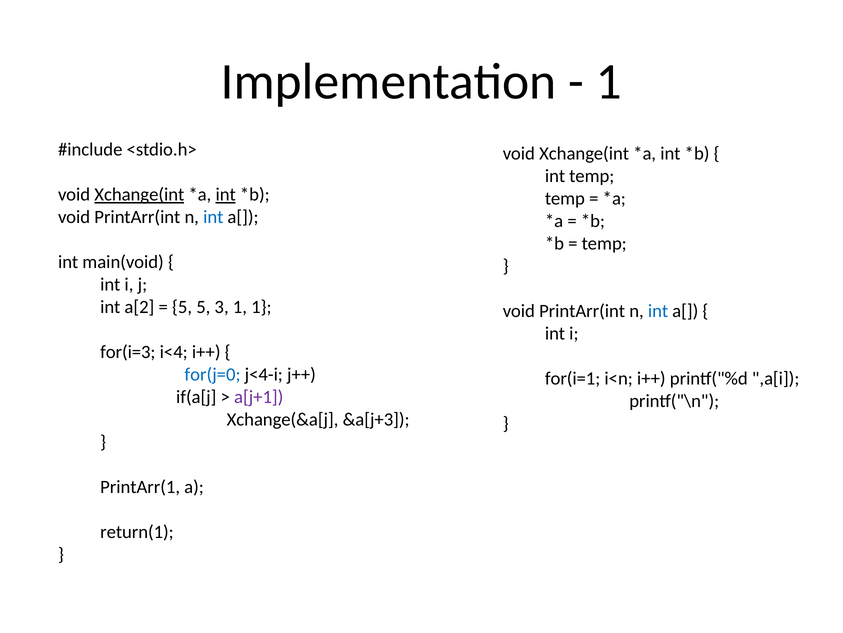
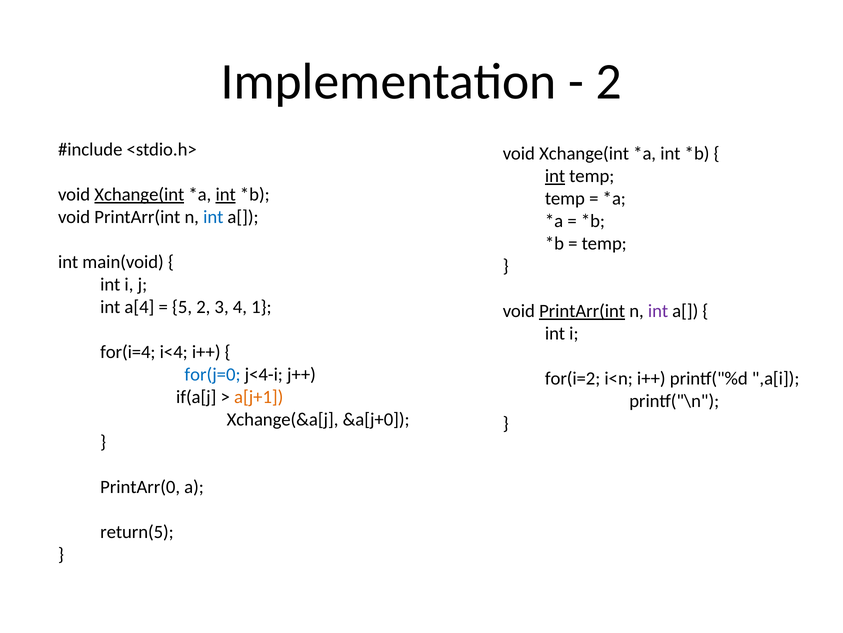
1: 1 -> 2 (609, 82)
int underline: none -> present (555, 176)
a[2: a[2 -> a[4 (139, 307)
5 5: 5 -> 2 (203, 307)
3 1: 1 -> 4 (240, 307)
PrintArr(int underline: none -> present (582, 311)
int colour: blue -> purple (658, 311)
for(i=3: for(i=3 -> for(i=4 (128, 352)
for(i=1: for(i=1 -> for(i=2 (573, 378)
a[j+1 colour: purple -> orange (259, 397)
&a[j+3: &a[j+3 -> &a[j+0 (376, 419)
PrintArr(1: PrintArr(1 -> PrintArr(0 (140, 487)
return(1: return(1 -> return(5 (137, 532)
